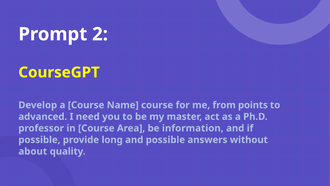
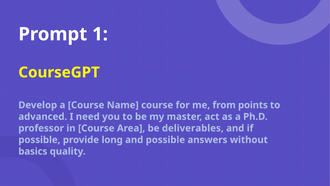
2: 2 -> 1 (100, 34)
information: information -> deliverables (193, 128)
about: about -> basics (33, 151)
